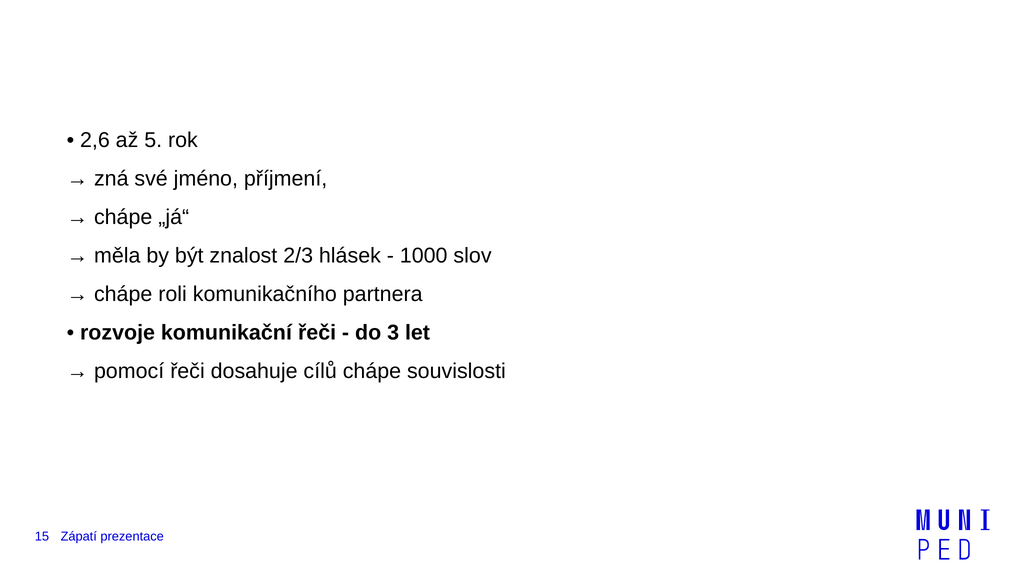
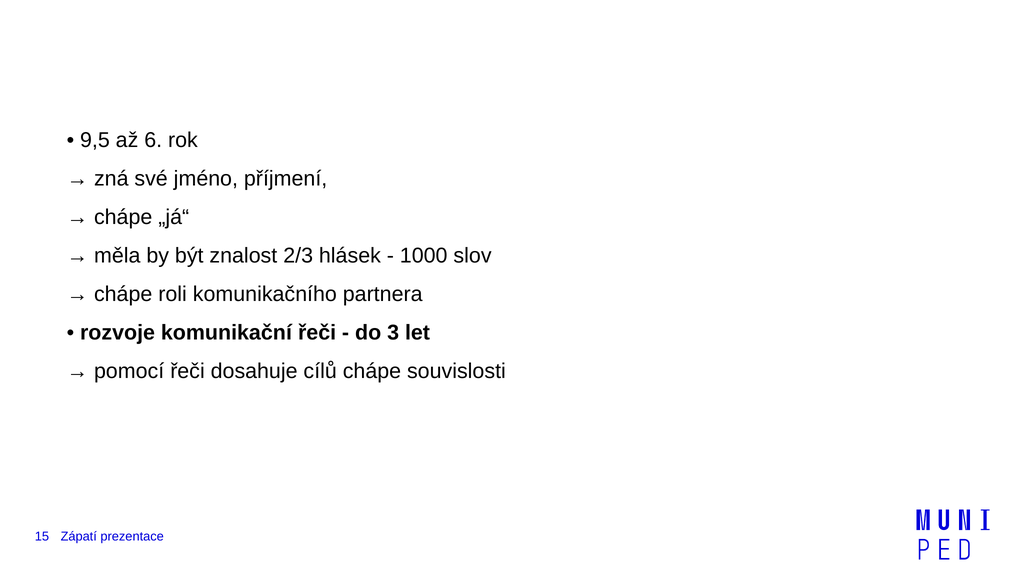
2,6: 2,6 -> 9,5 (95, 140)
5: 5 -> 6 (153, 140)
